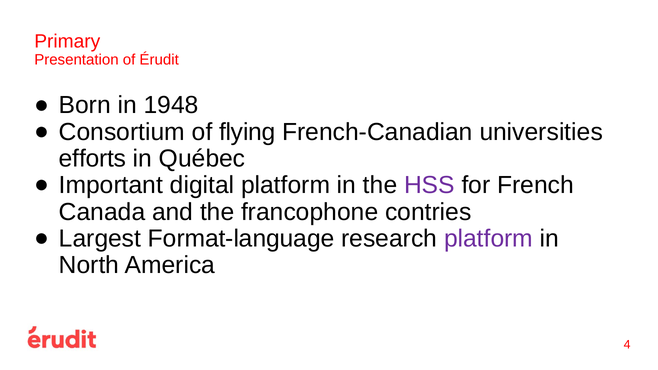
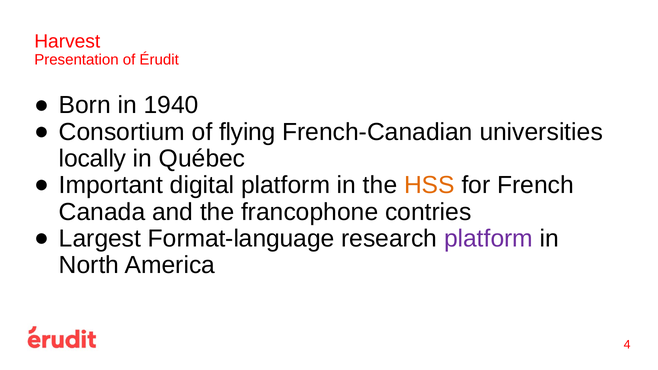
Primary: Primary -> Harvest (67, 41)
1948: 1948 -> 1940 (171, 105)
efforts: efforts -> locally (93, 159)
HSS colour: purple -> orange (429, 185)
